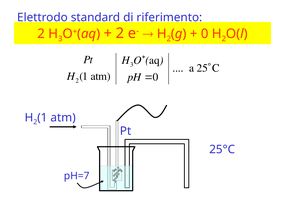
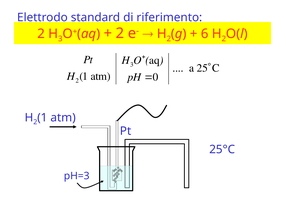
0: 0 -> 6 (205, 34)
pH=7: pH=7 -> pH=3 (77, 176)
